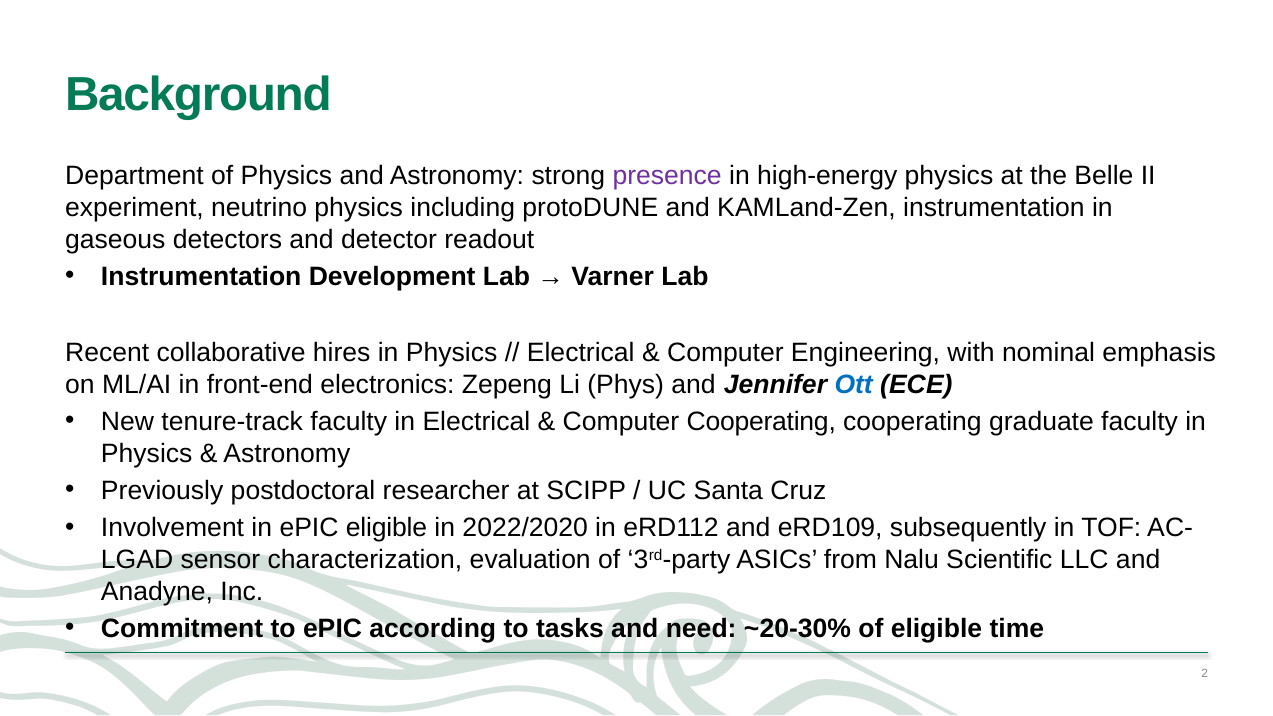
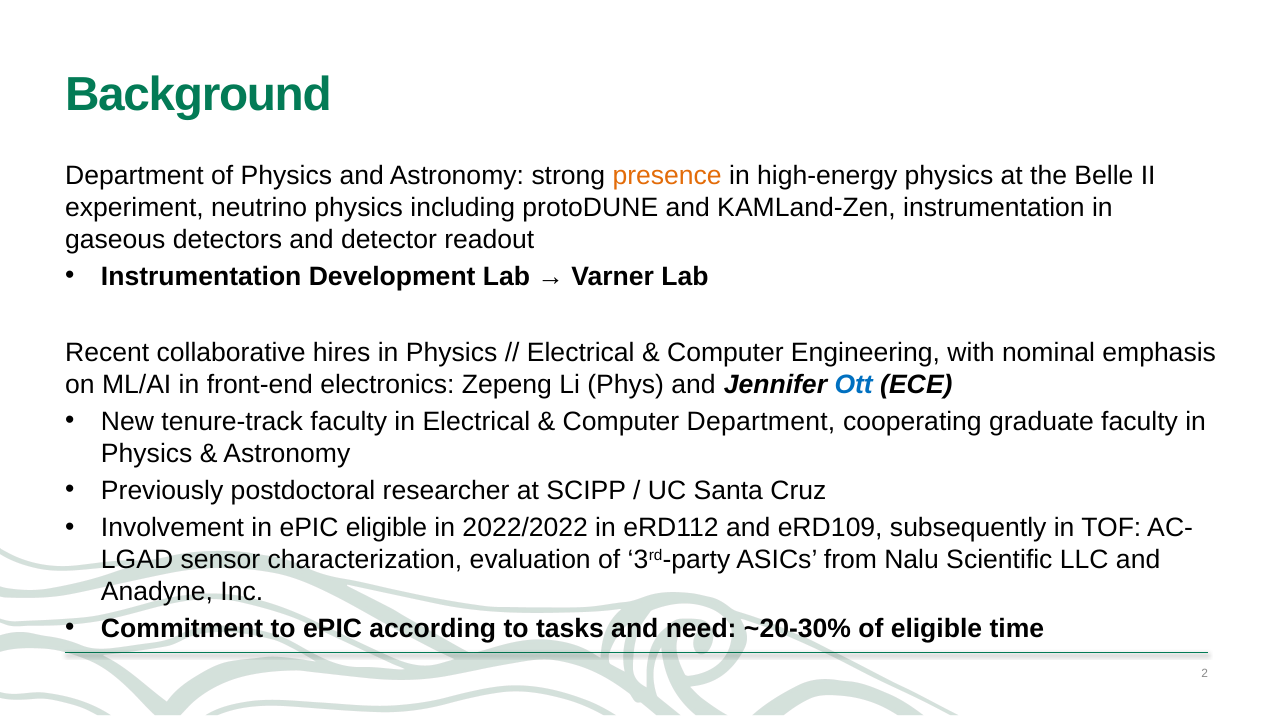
presence colour: purple -> orange (667, 176)
Computer Cooperating: Cooperating -> Department (761, 422)
2022/2020: 2022/2020 -> 2022/2022 (525, 528)
